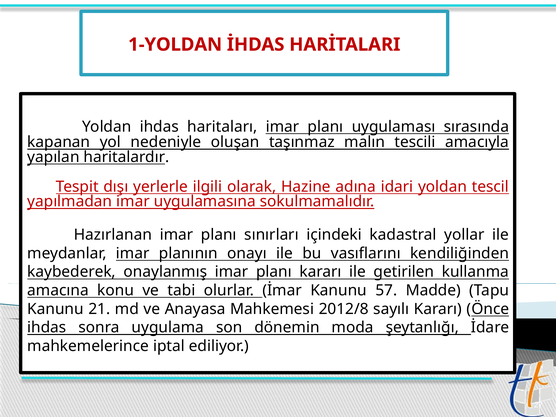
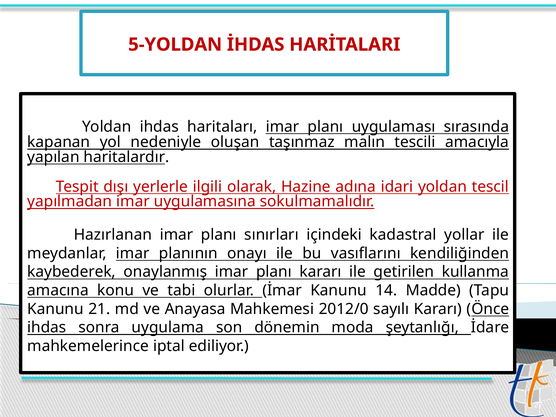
1-YOLDAN: 1-YOLDAN -> 5-YOLDAN (175, 45)
57: 57 -> 14 (386, 290)
2012/8: 2012/8 -> 2012/0 (344, 309)
